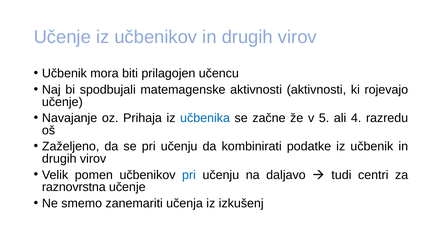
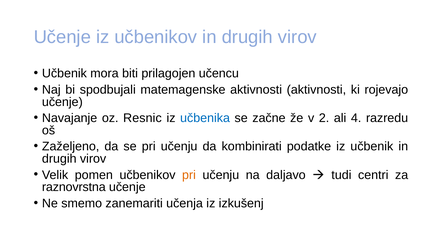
Prihaja: Prihaja -> Resnic (142, 118)
5: 5 -> 2 (324, 118)
pri colour: blue -> orange (189, 175)
